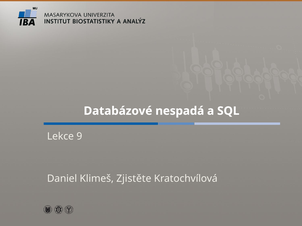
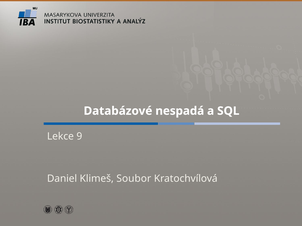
Zjistěte: Zjistěte -> Soubor (134, 179)
